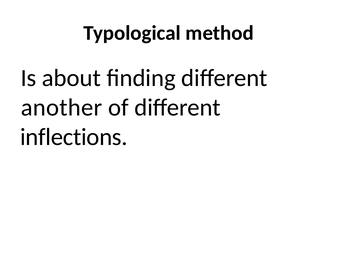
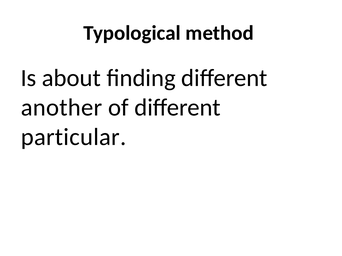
inflections: inflections -> particular (74, 137)
